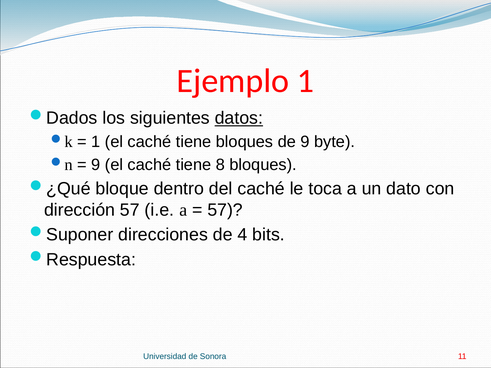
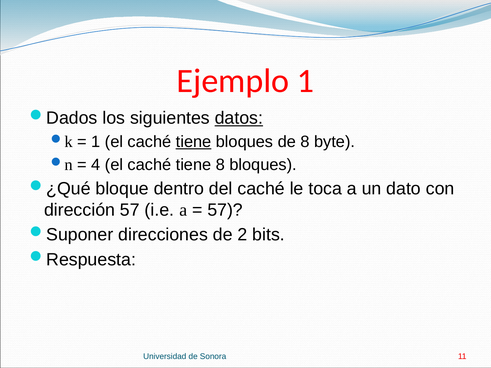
tiene underline: none -> present (194, 142)
de 9: 9 -> 8 (305, 142)
9: 9 -> 4 (96, 165)
4: 4 -> 2 (242, 235)
